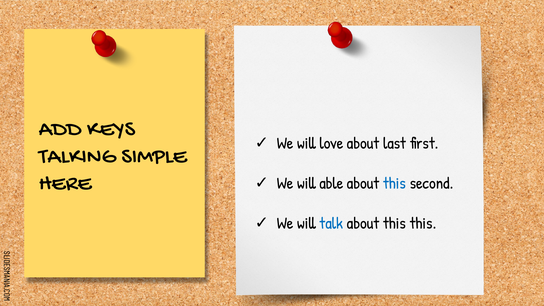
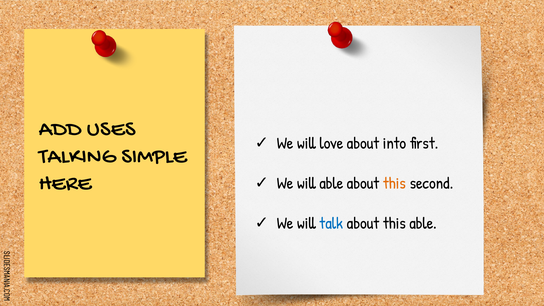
KEYS: KEYS -> USES (111, 127)
last: last -> into (395, 143)
this colour: blue -> orange (394, 183)
this this: this -> able (423, 223)
